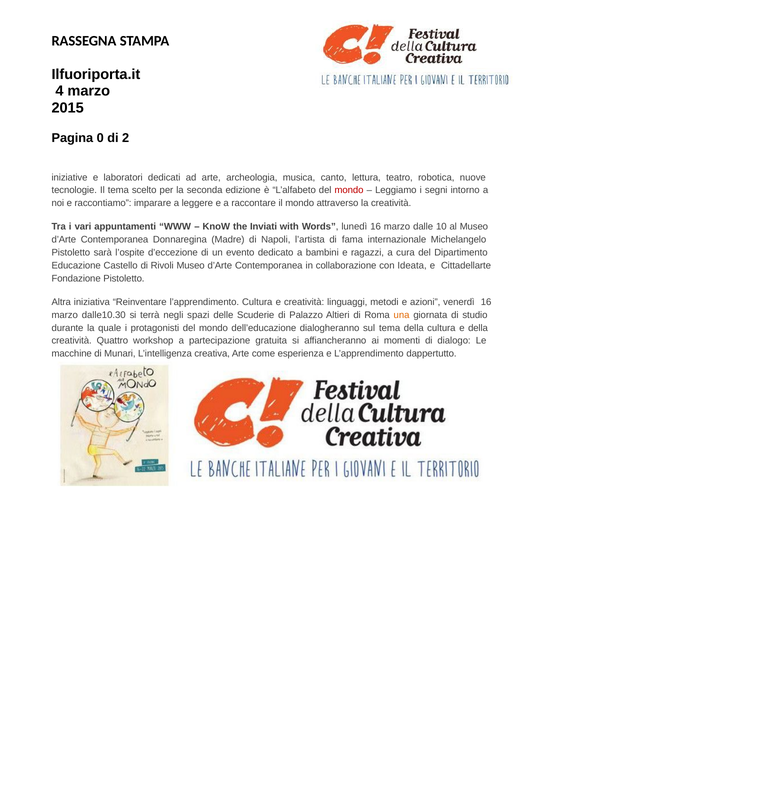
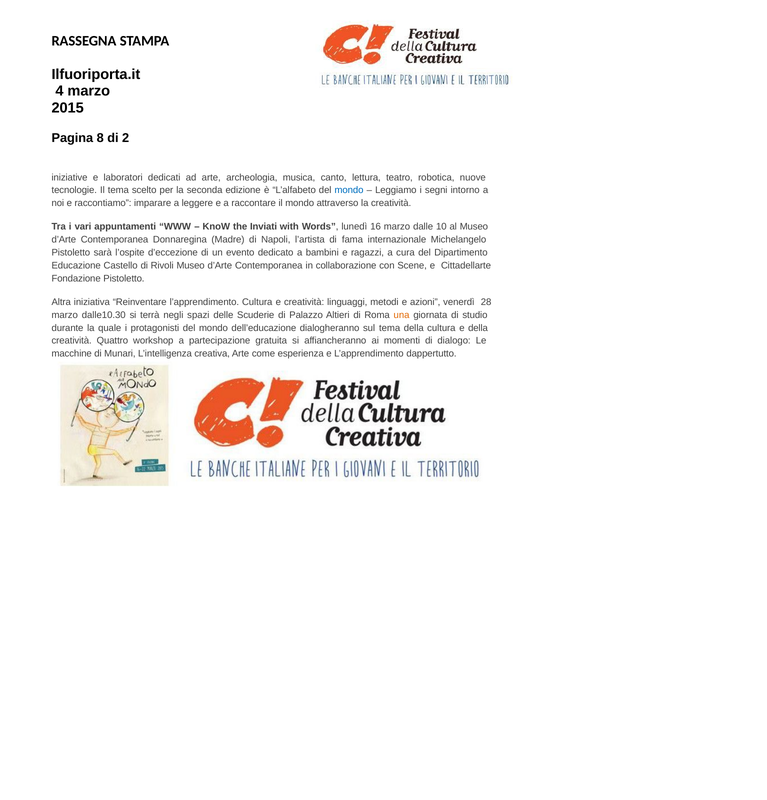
0: 0 -> 8 (100, 138)
mondo colour: red -> blue (349, 190)
Ideata: Ideata -> Scene (412, 266)
venerdì 16: 16 -> 28 (486, 302)
